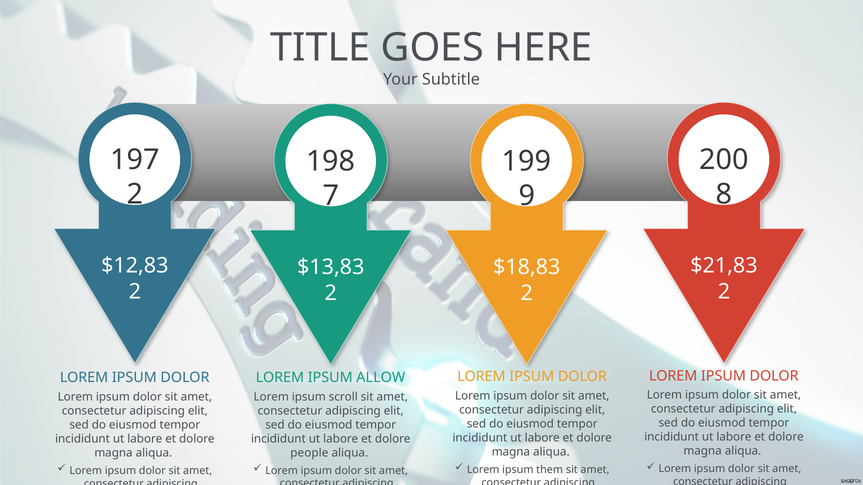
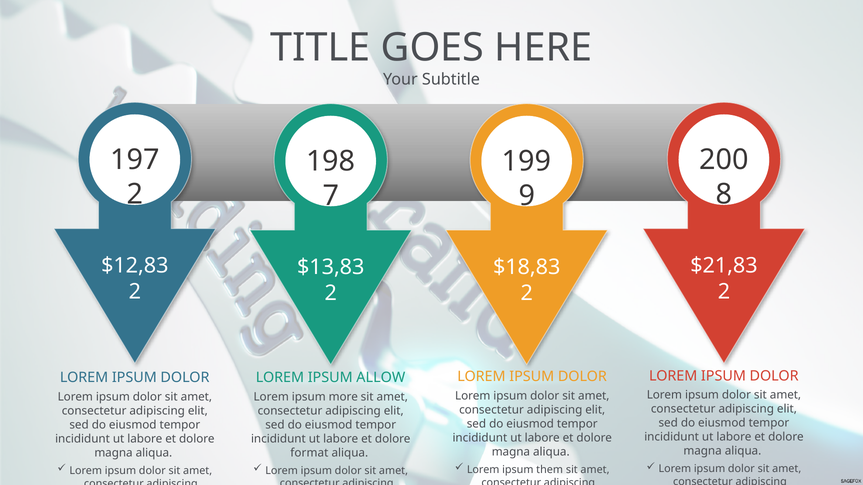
scroll: scroll -> more (343, 397)
people: people -> format (309, 453)
